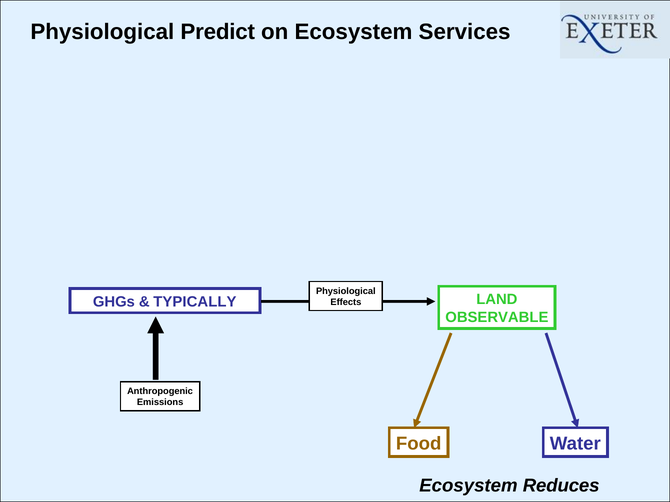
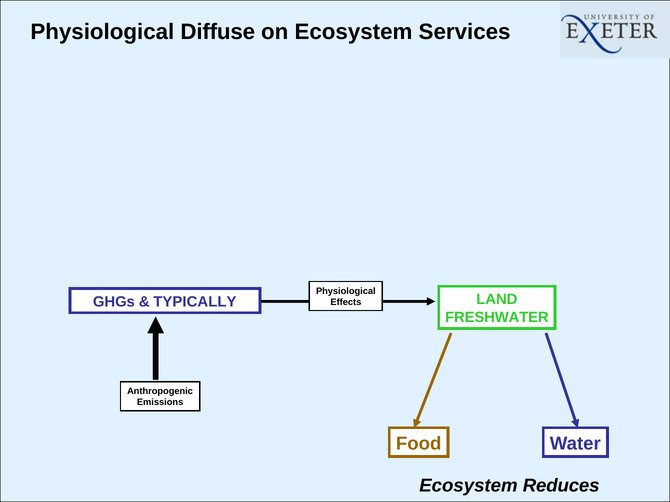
Predict: Predict -> Diffuse (218, 32)
OBSERVABLE: OBSERVABLE -> FRESHWATER (497, 318)
